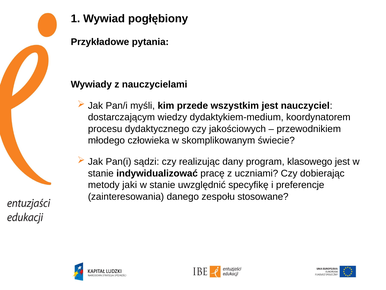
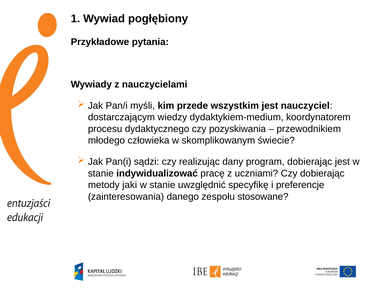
jakościowych: jakościowych -> pozyskiwania (237, 129)
program klasowego: klasowego -> dobierając (310, 162)
